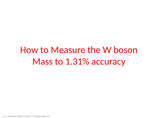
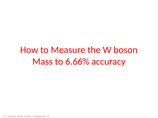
1.31%: 1.31% -> 6.66% (77, 62)
